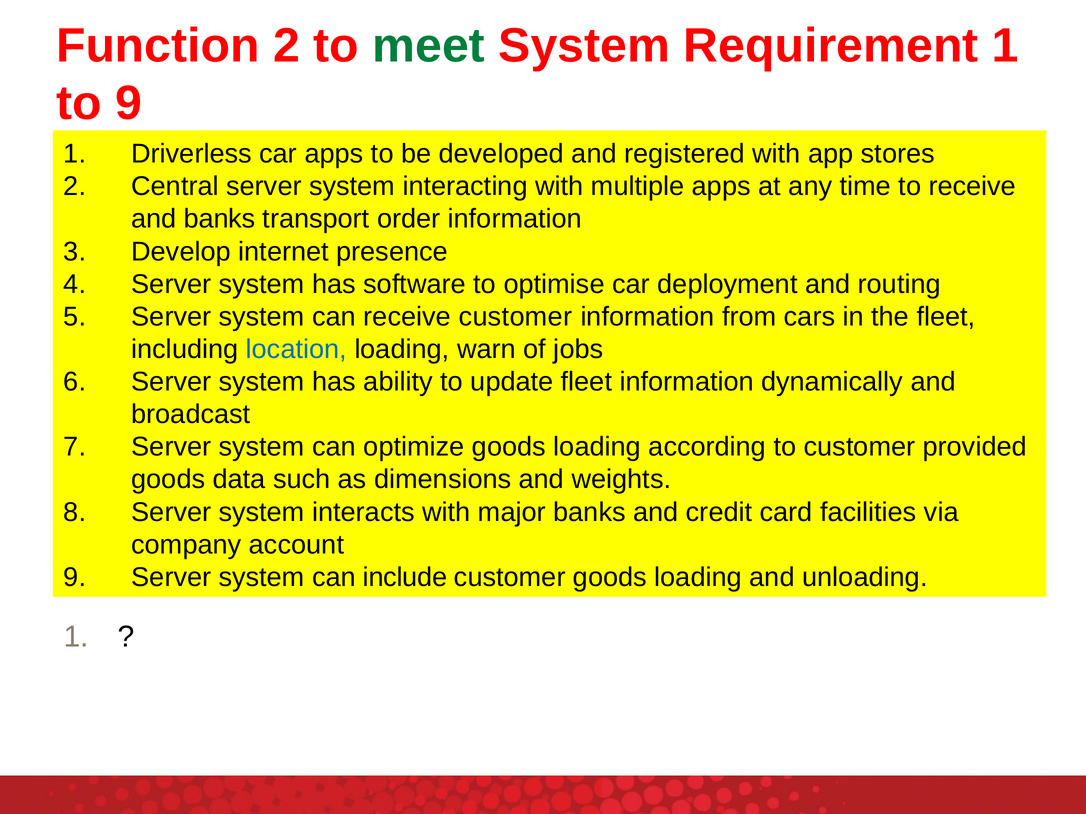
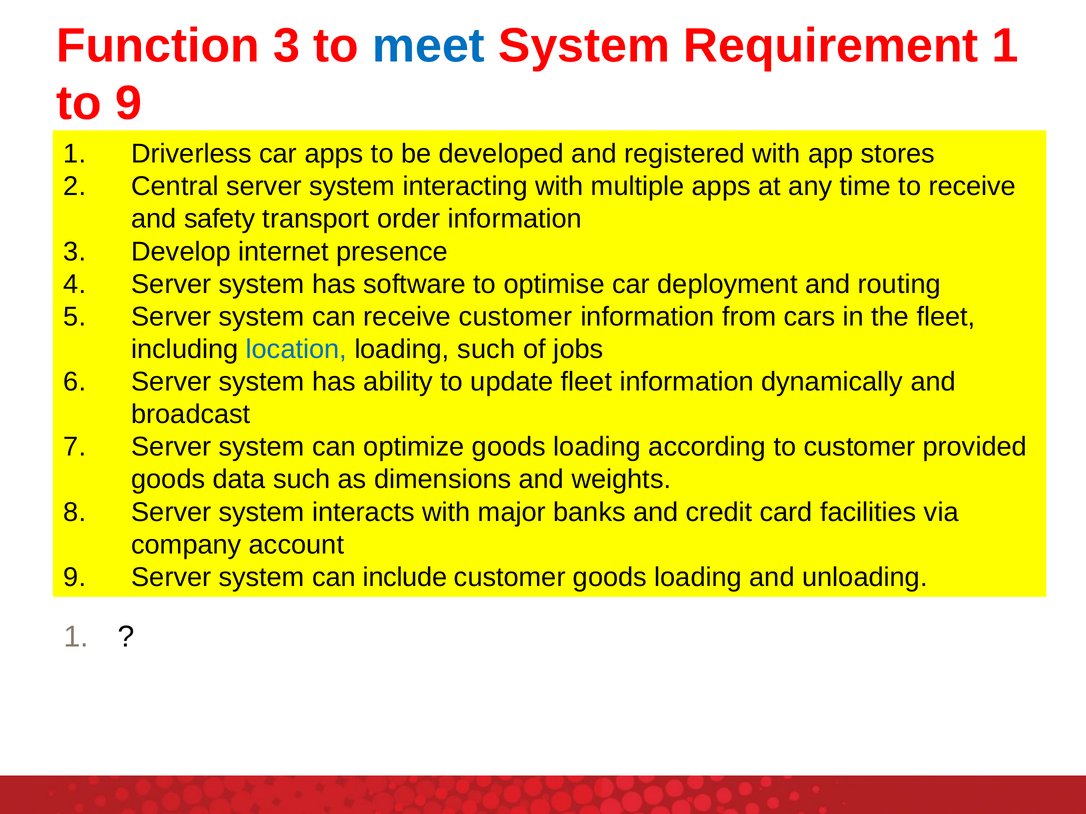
Function 2: 2 -> 3 (287, 46)
meet colour: green -> blue (429, 46)
and banks: banks -> safety (220, 219)
loading warn: warn -> such (486, 349)
